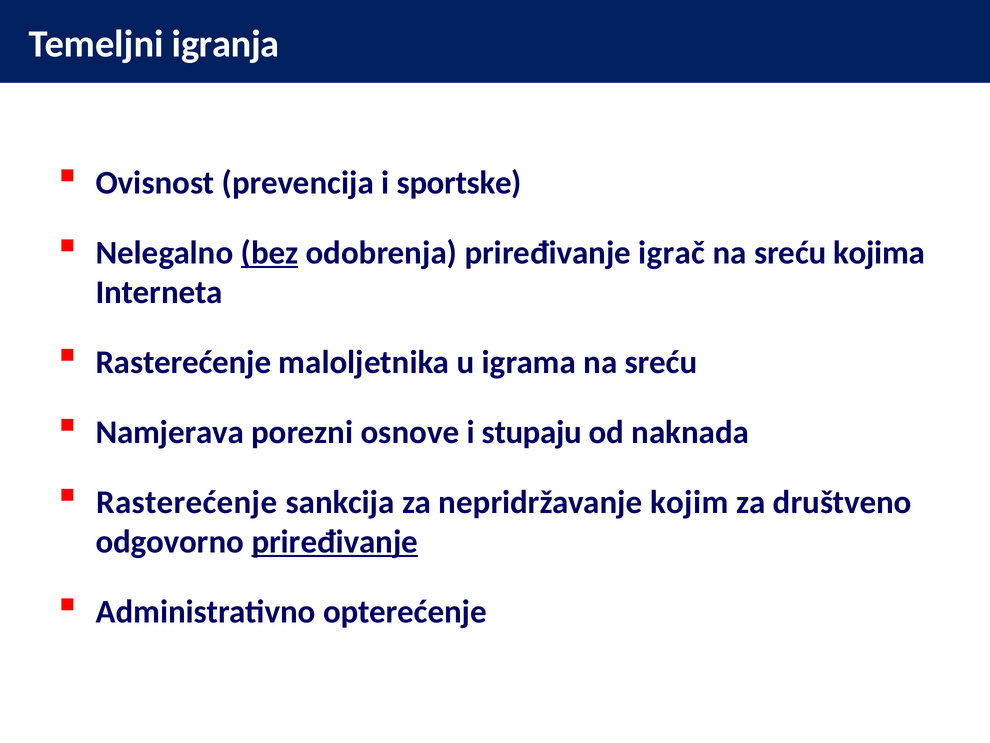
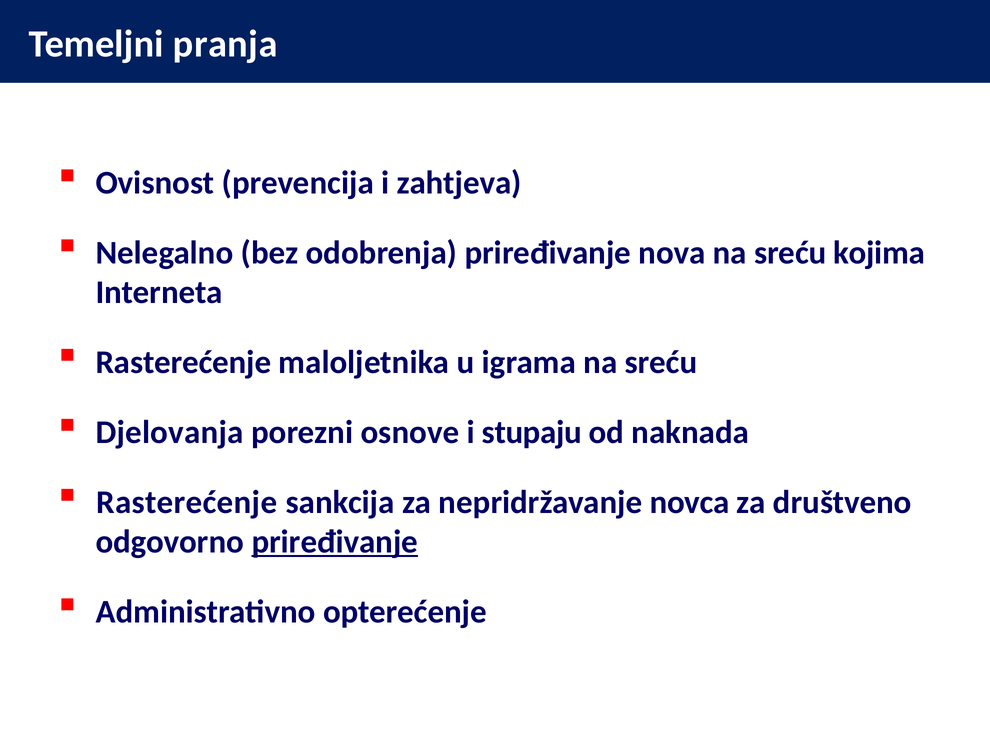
igranja: igranja -> pranja (225, 44)
sportske: sportske -> zahtjeva (459, 183)
bez underline: present -> none (270, 253)
igrač: igrač -> nova (672, 253)
Namjerava: Namjerava -> Djelovanja (170, 432)
kojim: kojim -> novca (690, 502)
